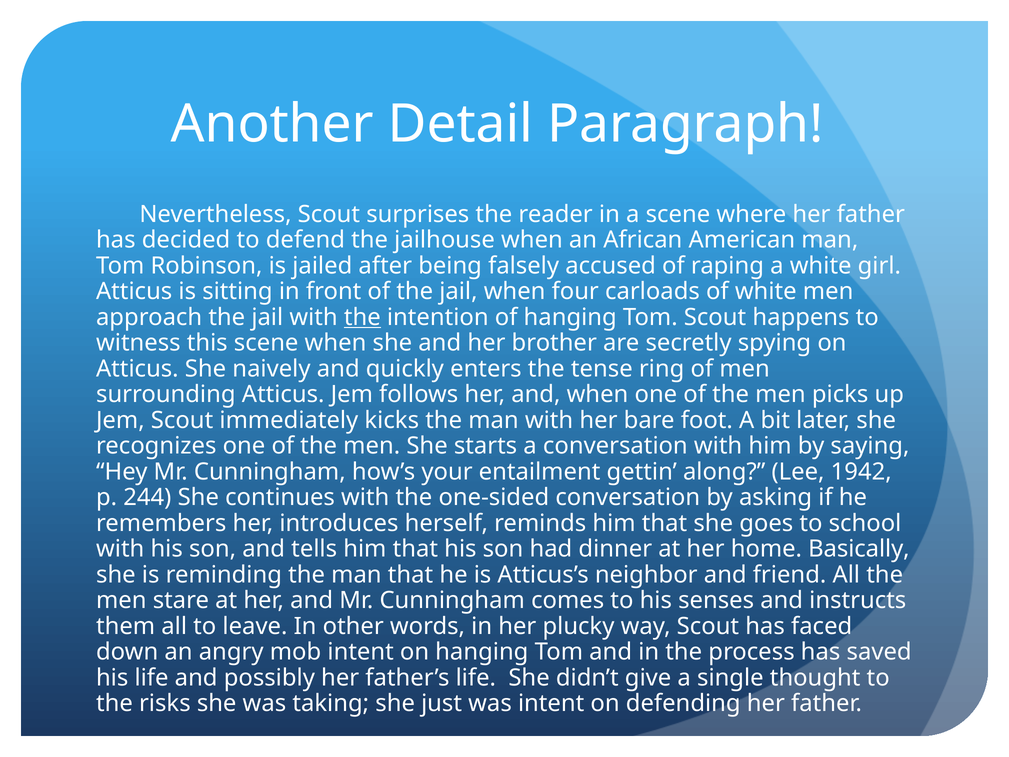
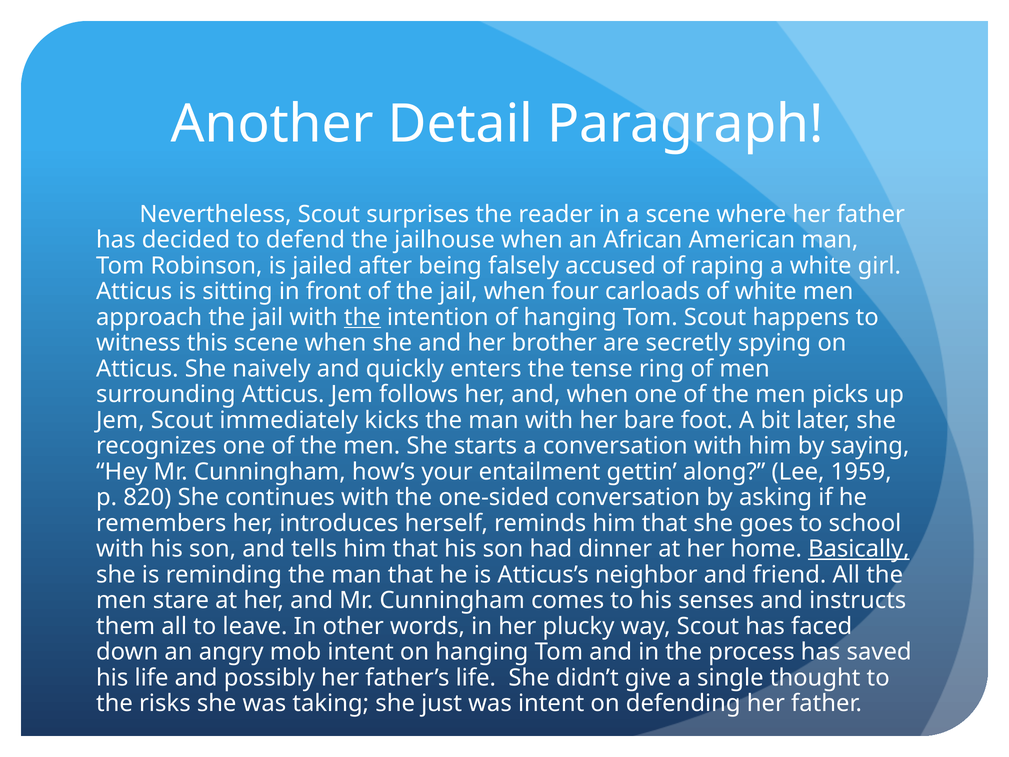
1942: 1942 -> 1959 (861, 472)
244: 244 -> 820 (147, 497)
Basically underline: none -> present (859, 549)
